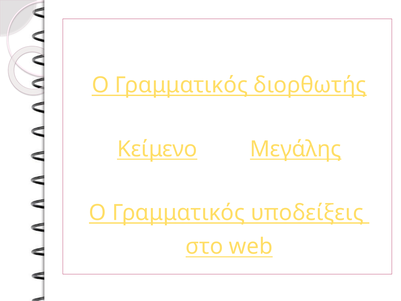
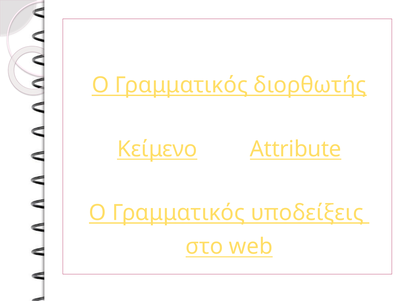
Μεγάλης: Μεγάλης -> Attribute (296, 149)
